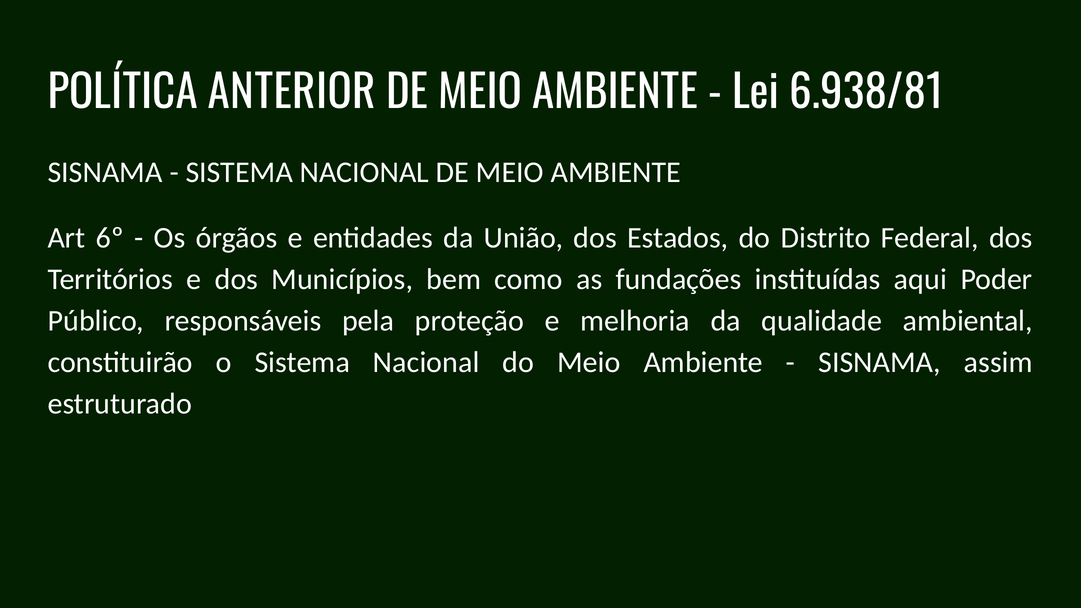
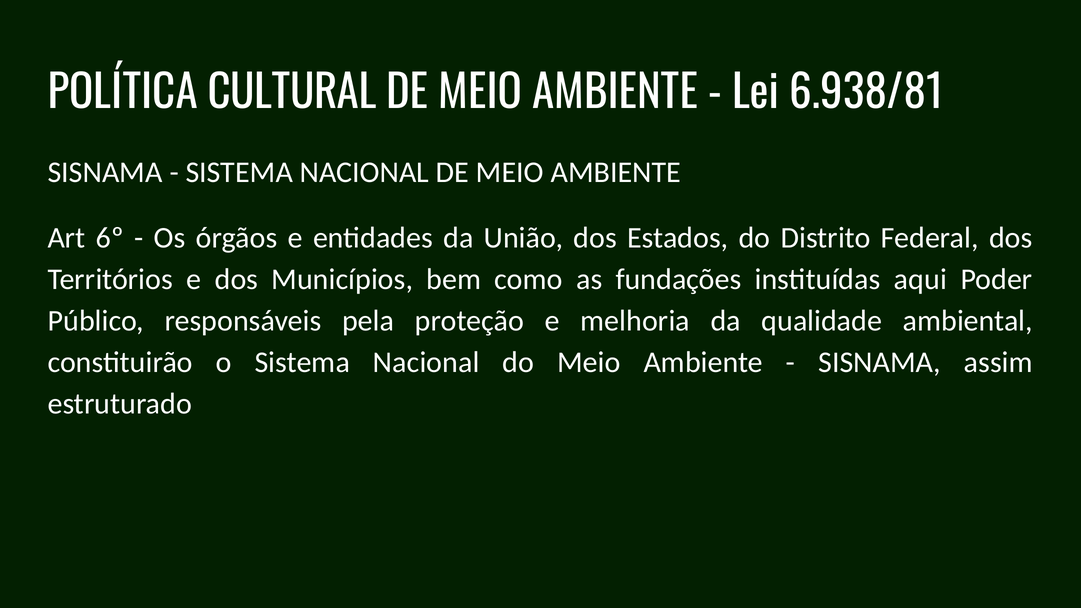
ANTERIOR: ANTERIOR -> CULTURAL (292, 94)
